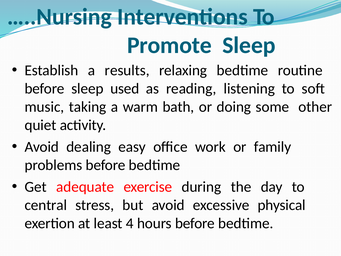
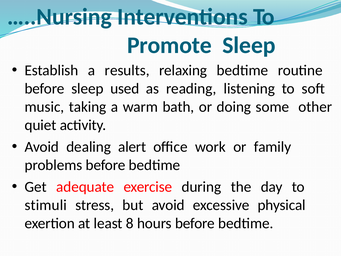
easy: easy -> alert (132, 147)
central: central -> stimuli (46, 205)
4: 4 -> 8 (130, 223)
